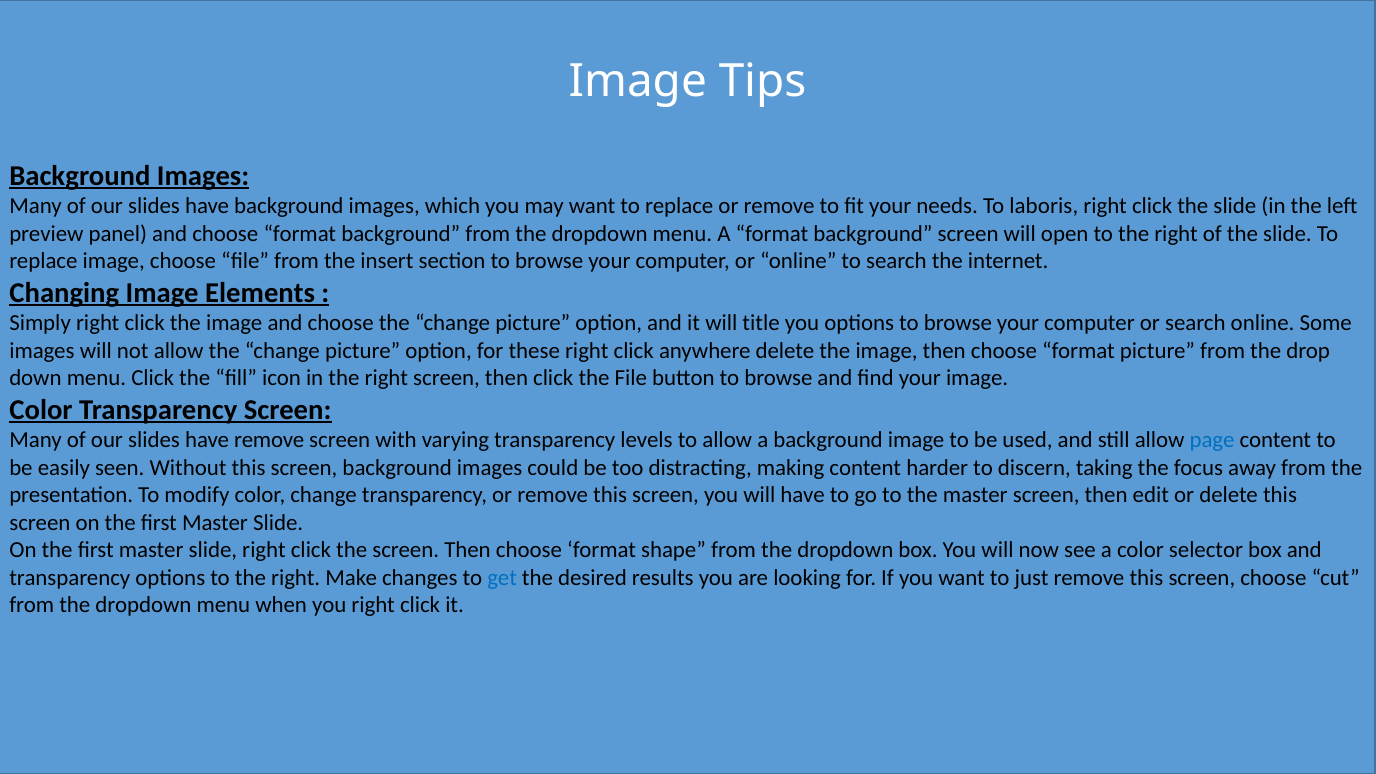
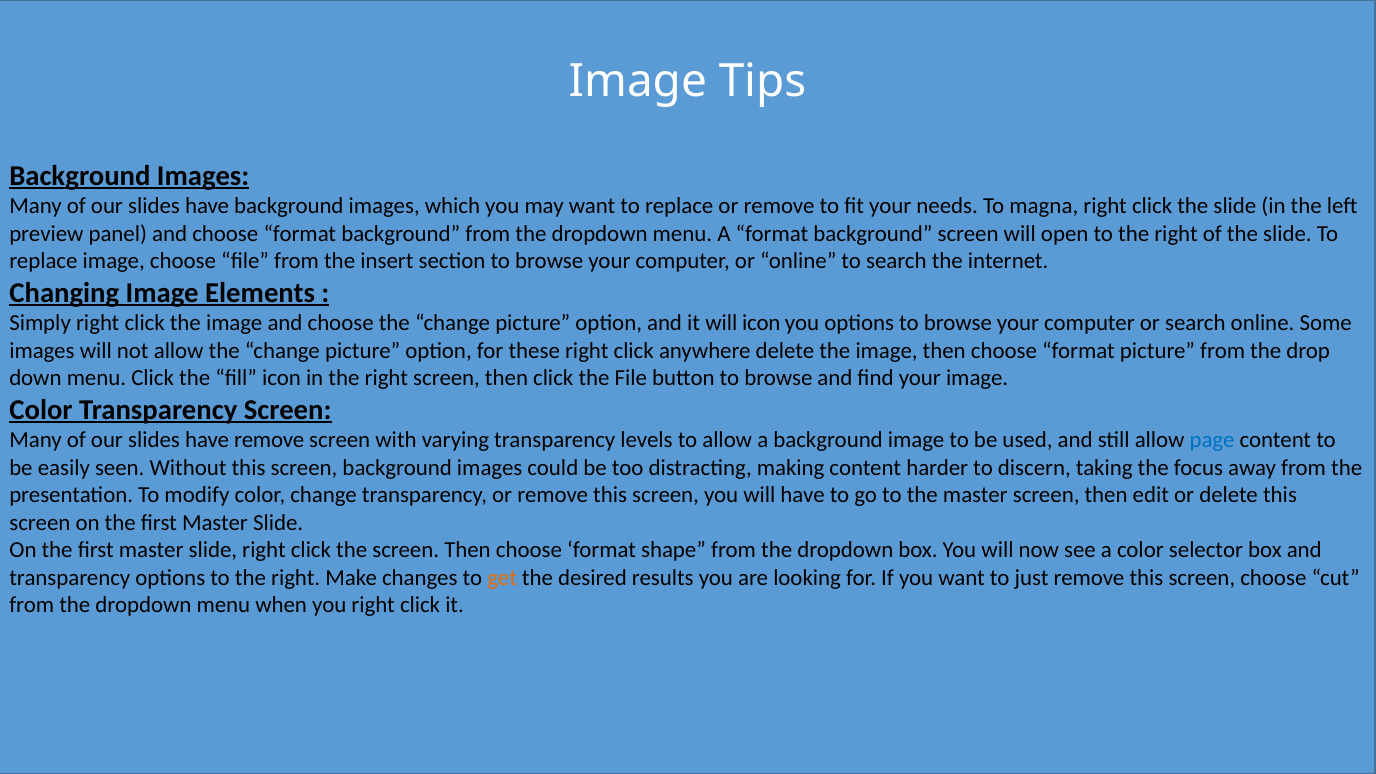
laboris: laboris -> magna (1044, 206)
will title: title -> icon (761, 323)
get colour: blue -> orange (502, 578)
